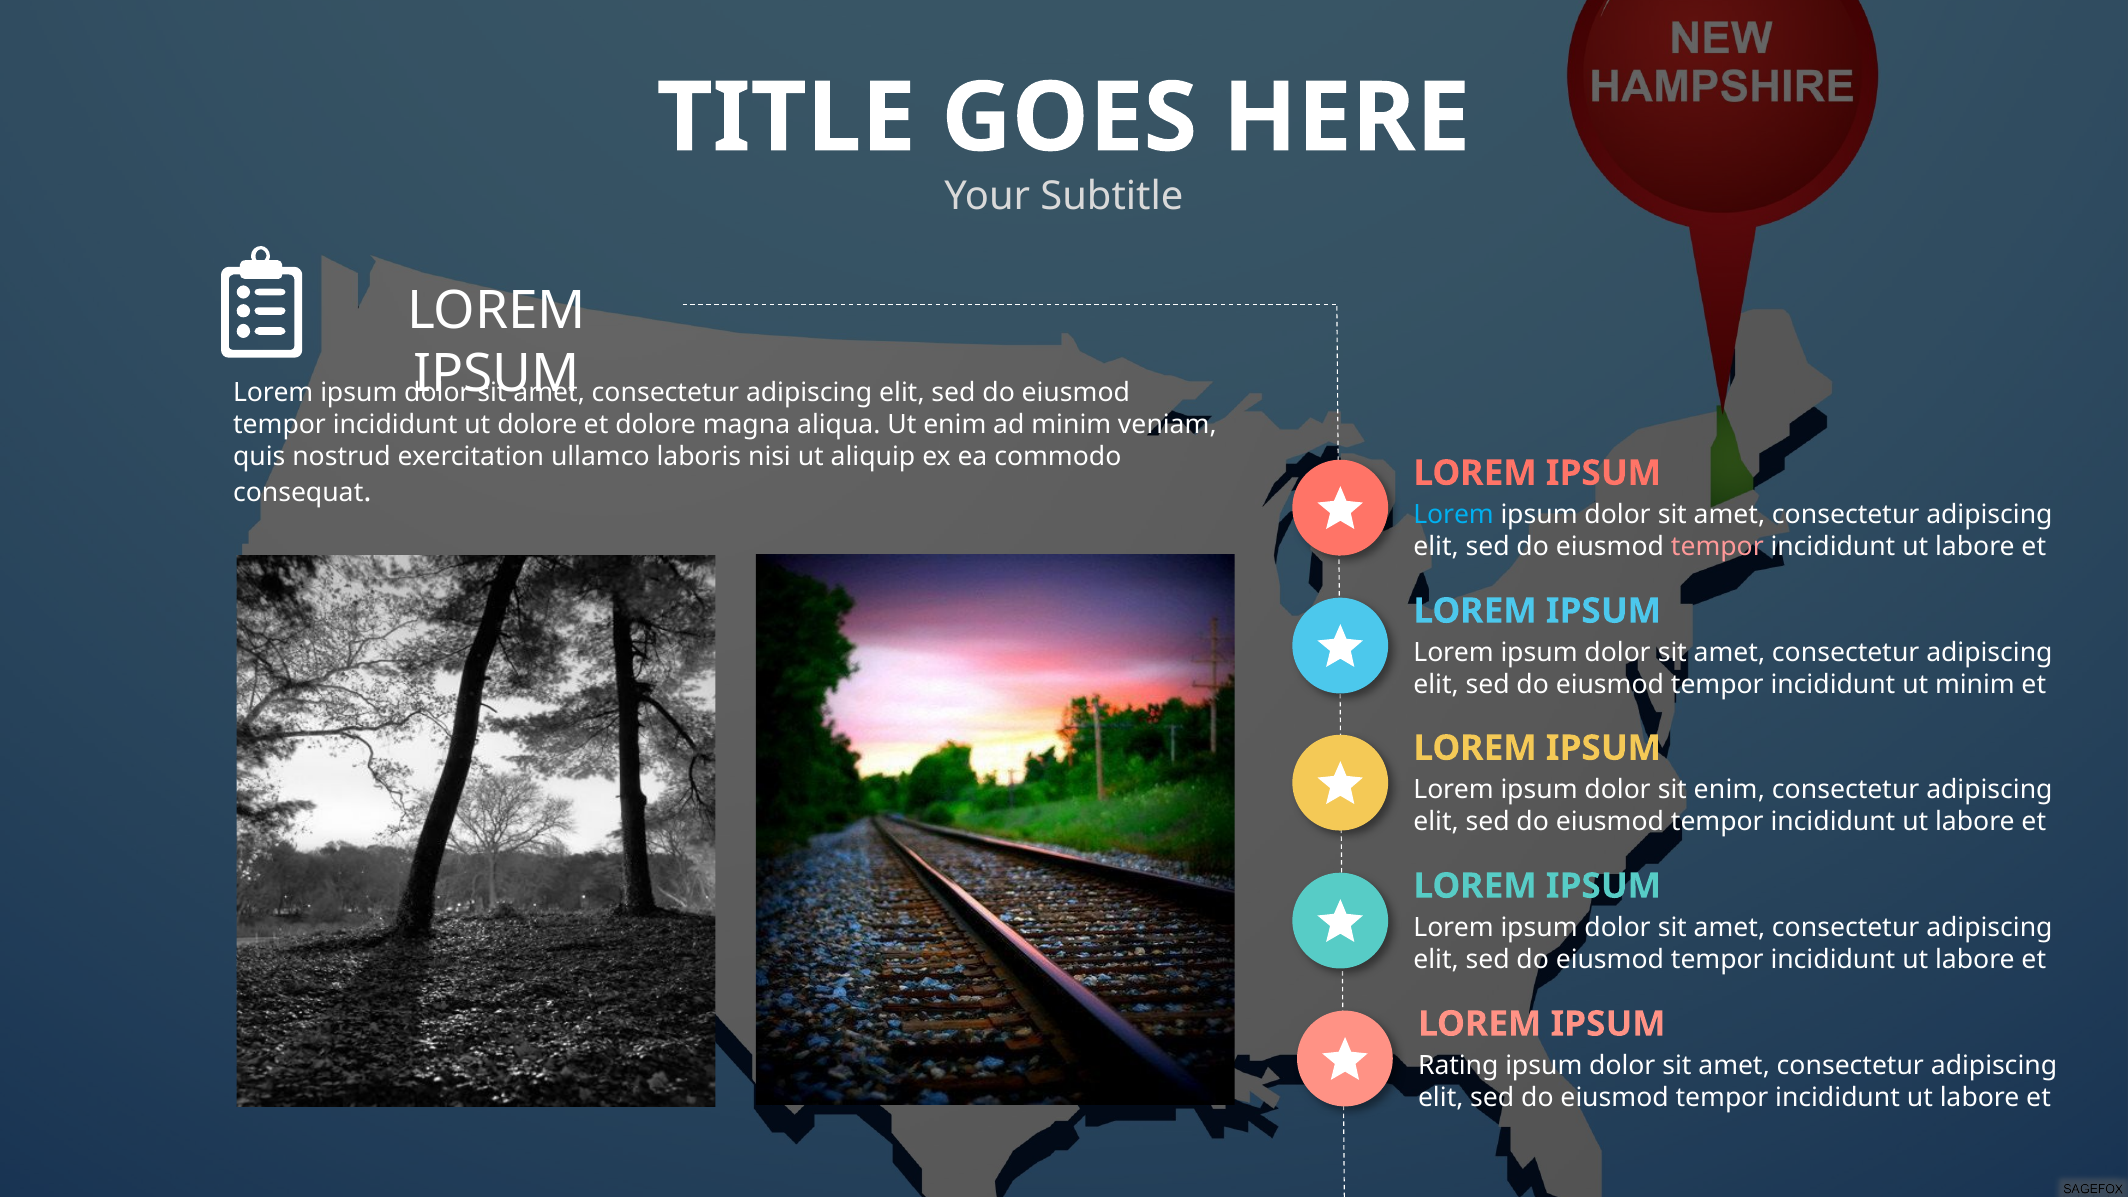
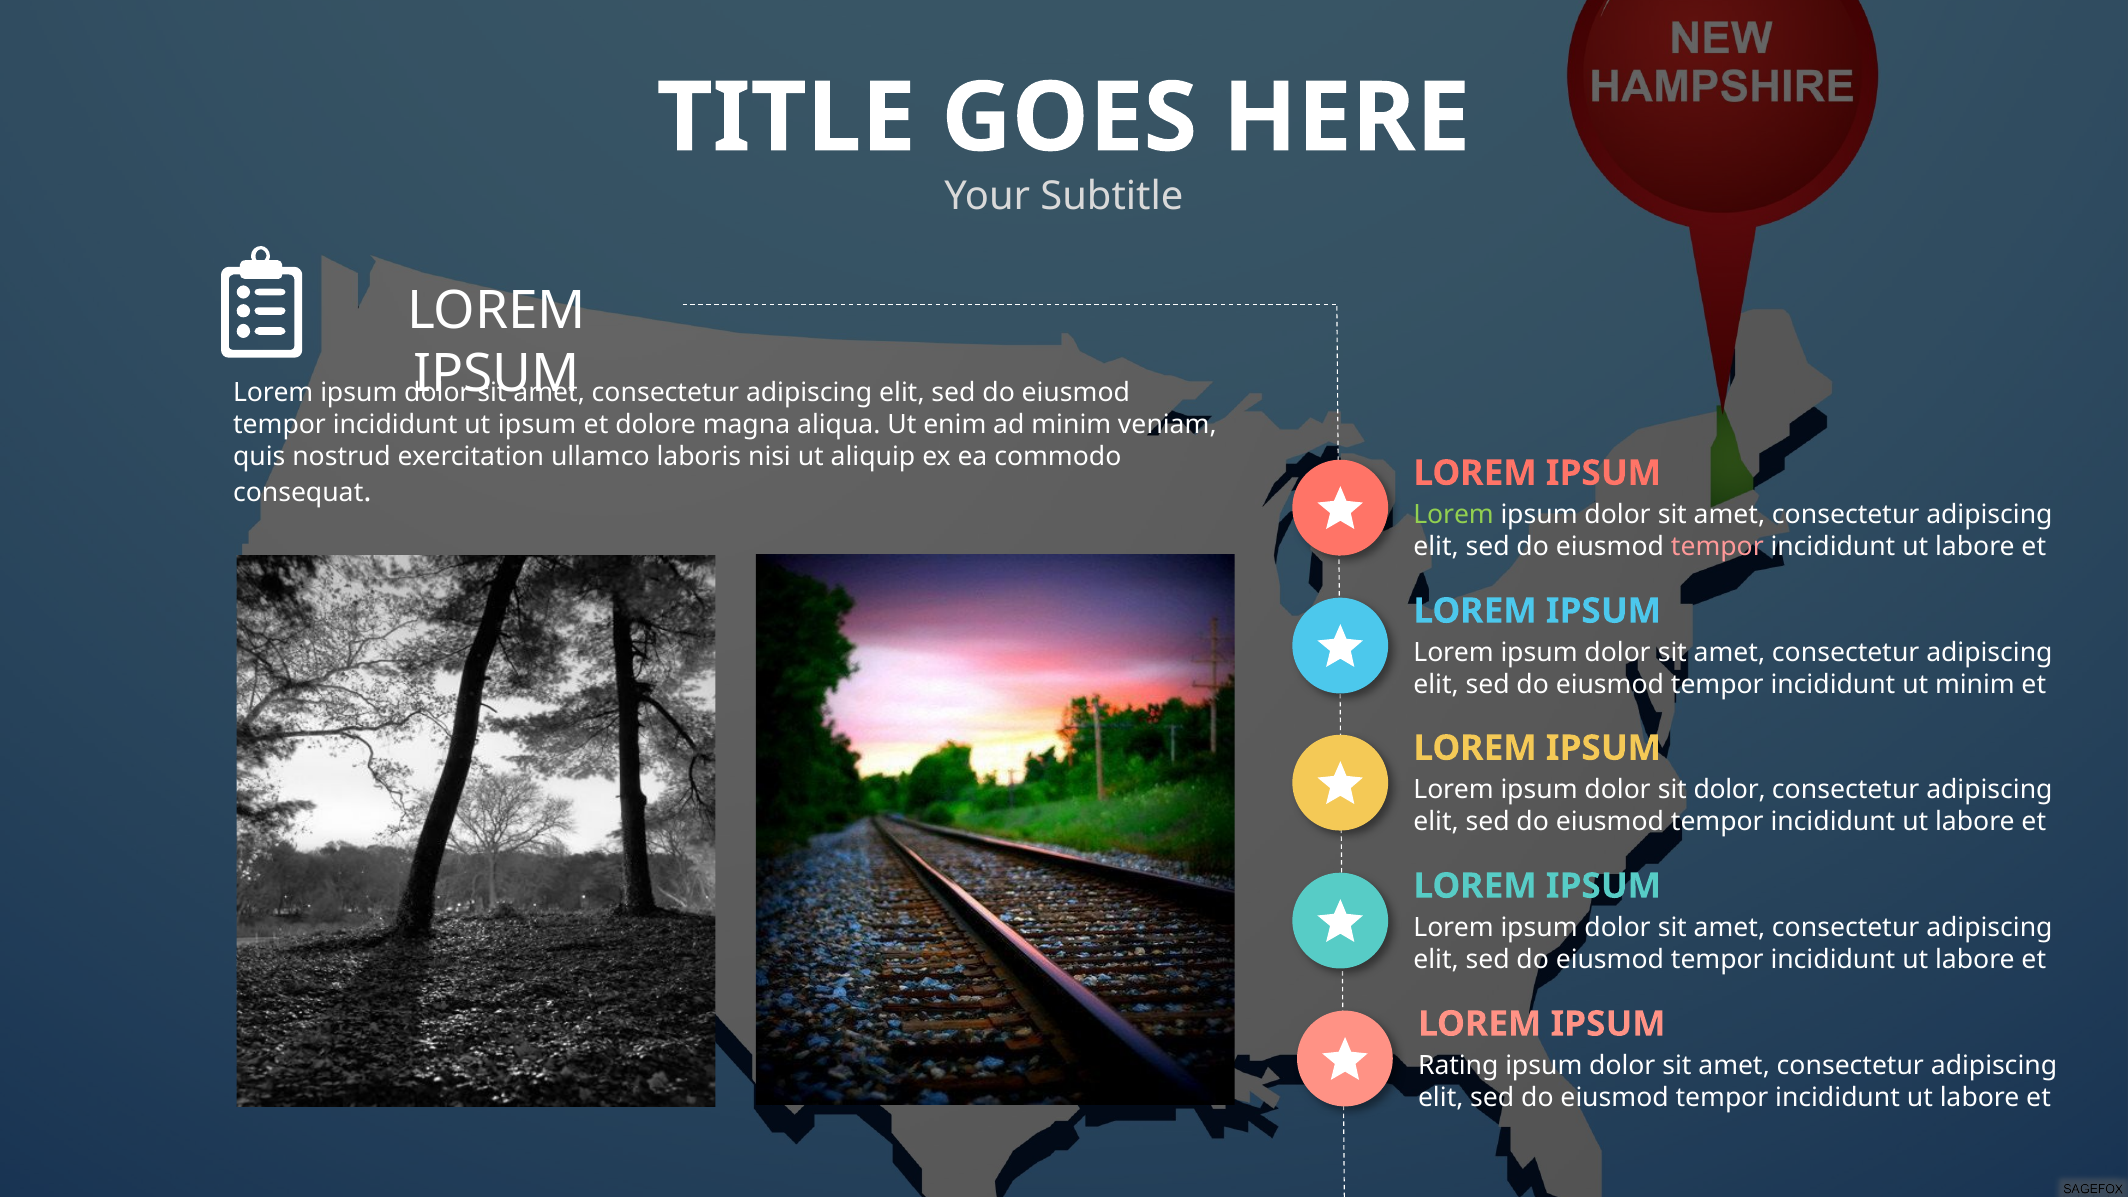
ut dolore: dolore -> ipsum (537, 425)
Lorem colour: light blue -> light green (1454, 515)
sit enim: enim -> dolor (1730, 790)
